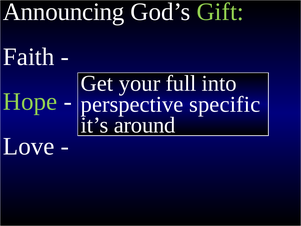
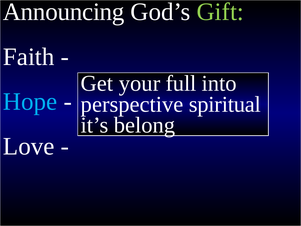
Hope colour: light green -> light blue (30, 101)
specific: specific -> spiritual (225, 104)
around: around -> belong (145, 125)
